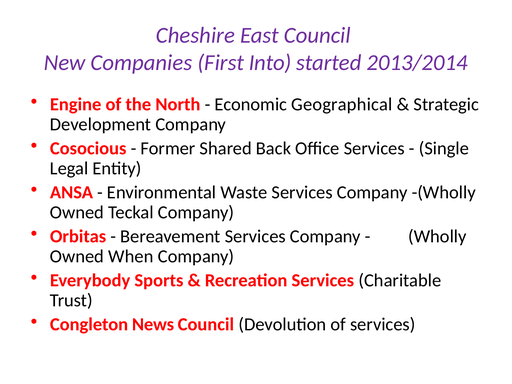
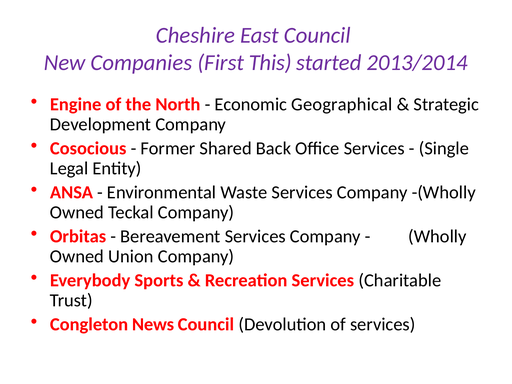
Into: Into -> This (270, 63)
When: When -> Union (131, 257)
